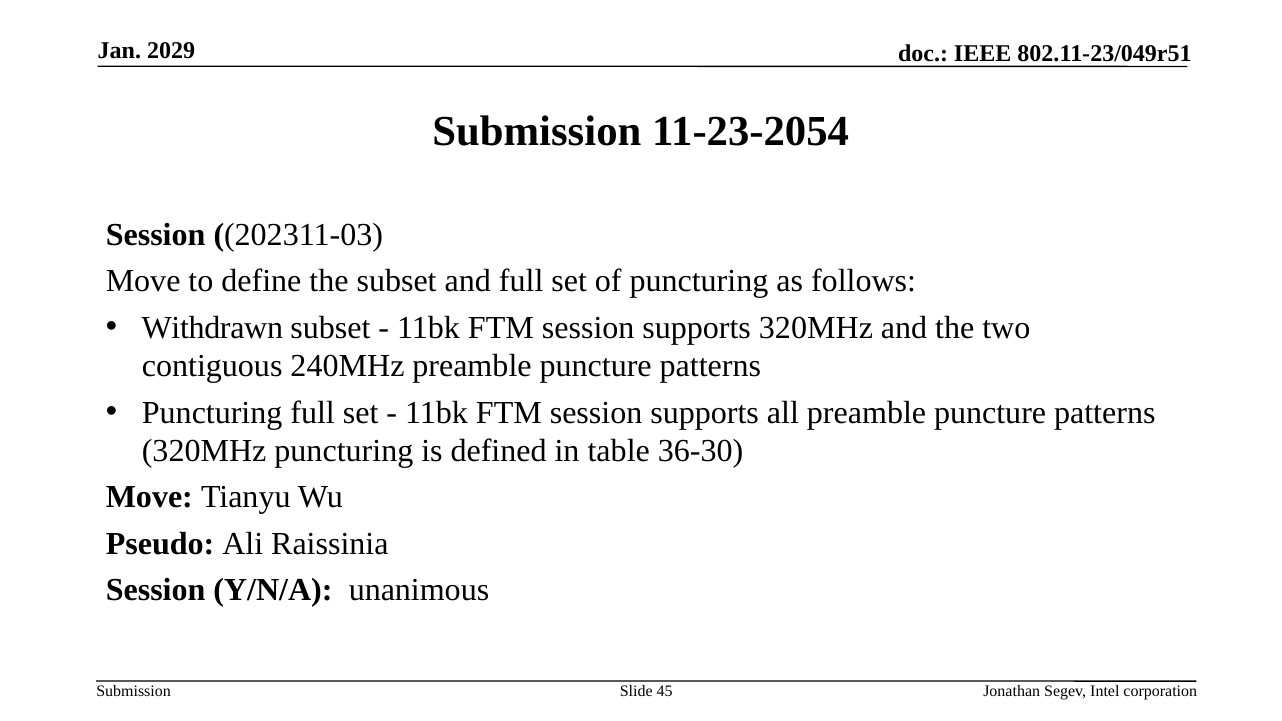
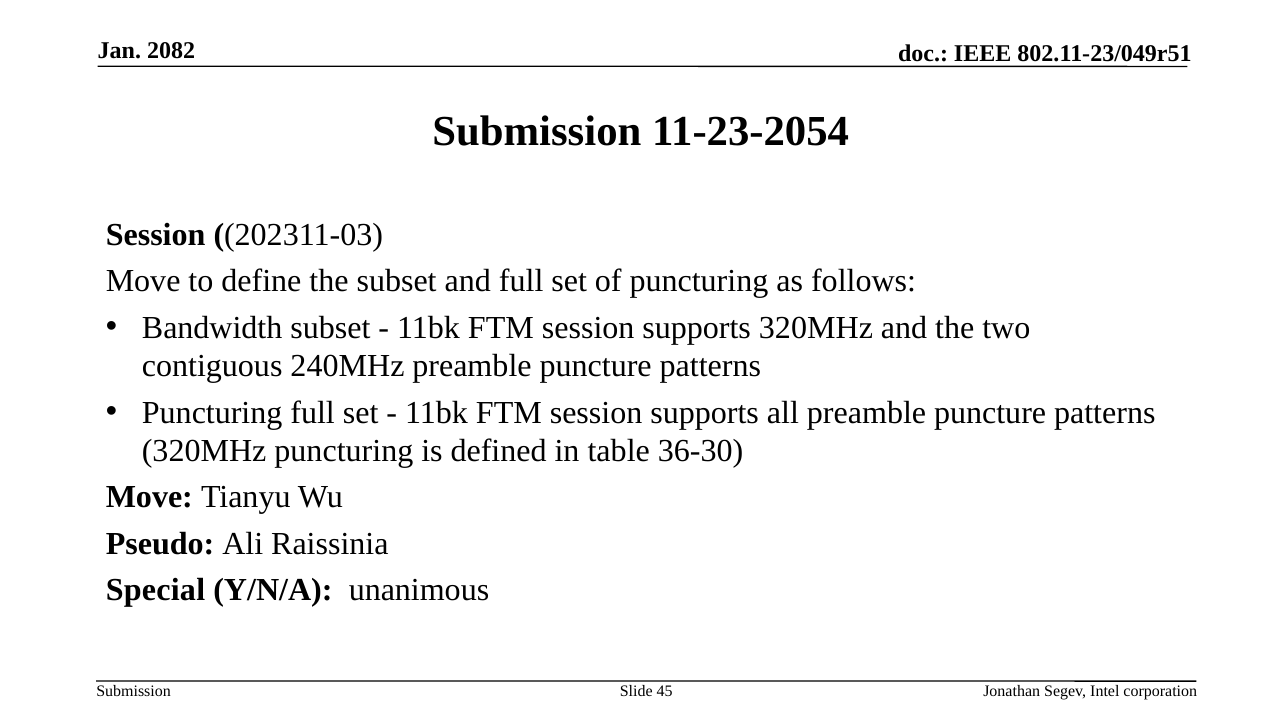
2029: 2029 -> 2082 (171, 51)
Withdrawn: Withdrawn -> Bandwidth (212, 328)
Session: Session -> Special (155, 590)
